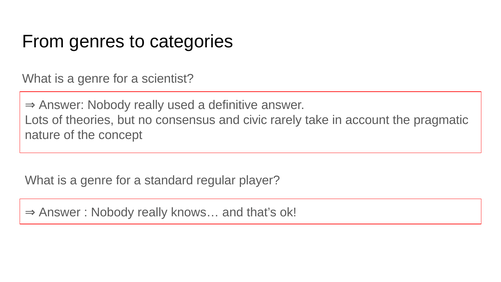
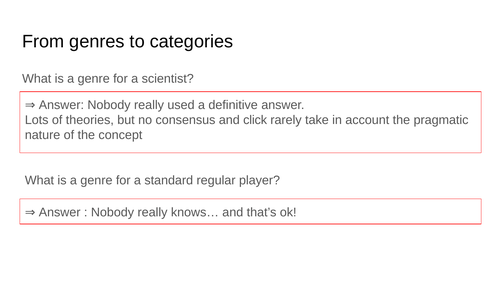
civic: civic -> click (255, 120)
